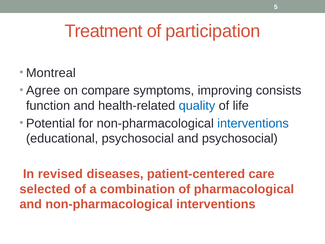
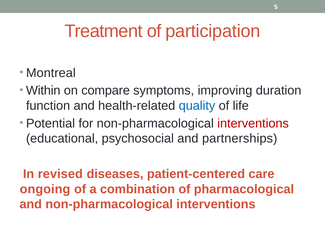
Agree: Agree -> Within (43, 90)
consists: consists -> duration (279, 90)
interventions colour: blue -> red (253, 123)
and psychosocial: psychosocial -> partnerships (240, 138)
selected: selected -> ongoing (45, 189)
